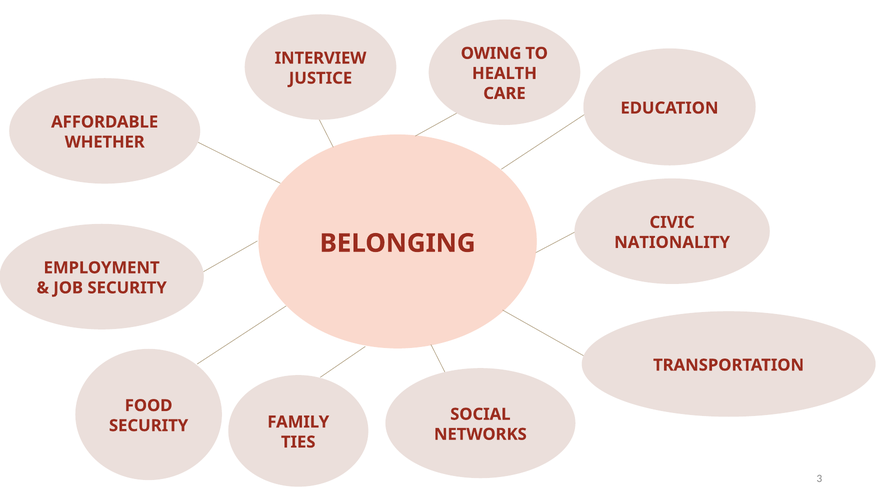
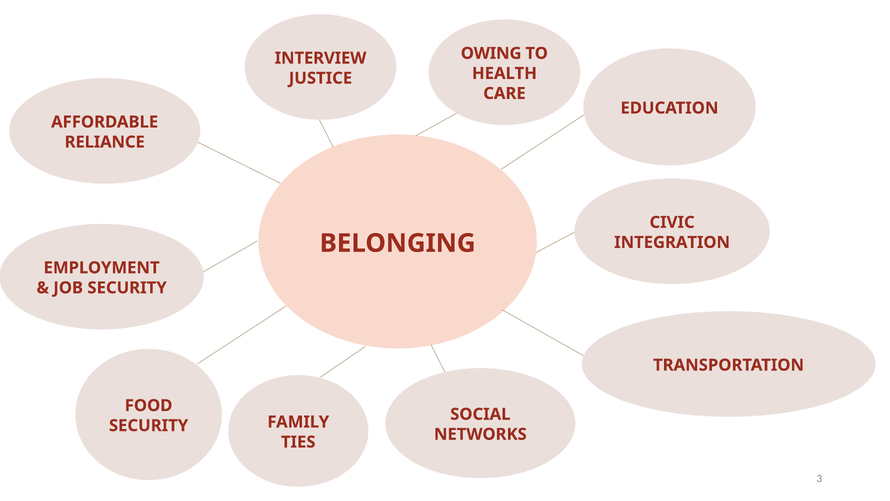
WHETHER: WHETHER -> RELIANCE (105, 142)
NATIONALITY: NATIONALITY -> INTEGRATION (672, 242)
